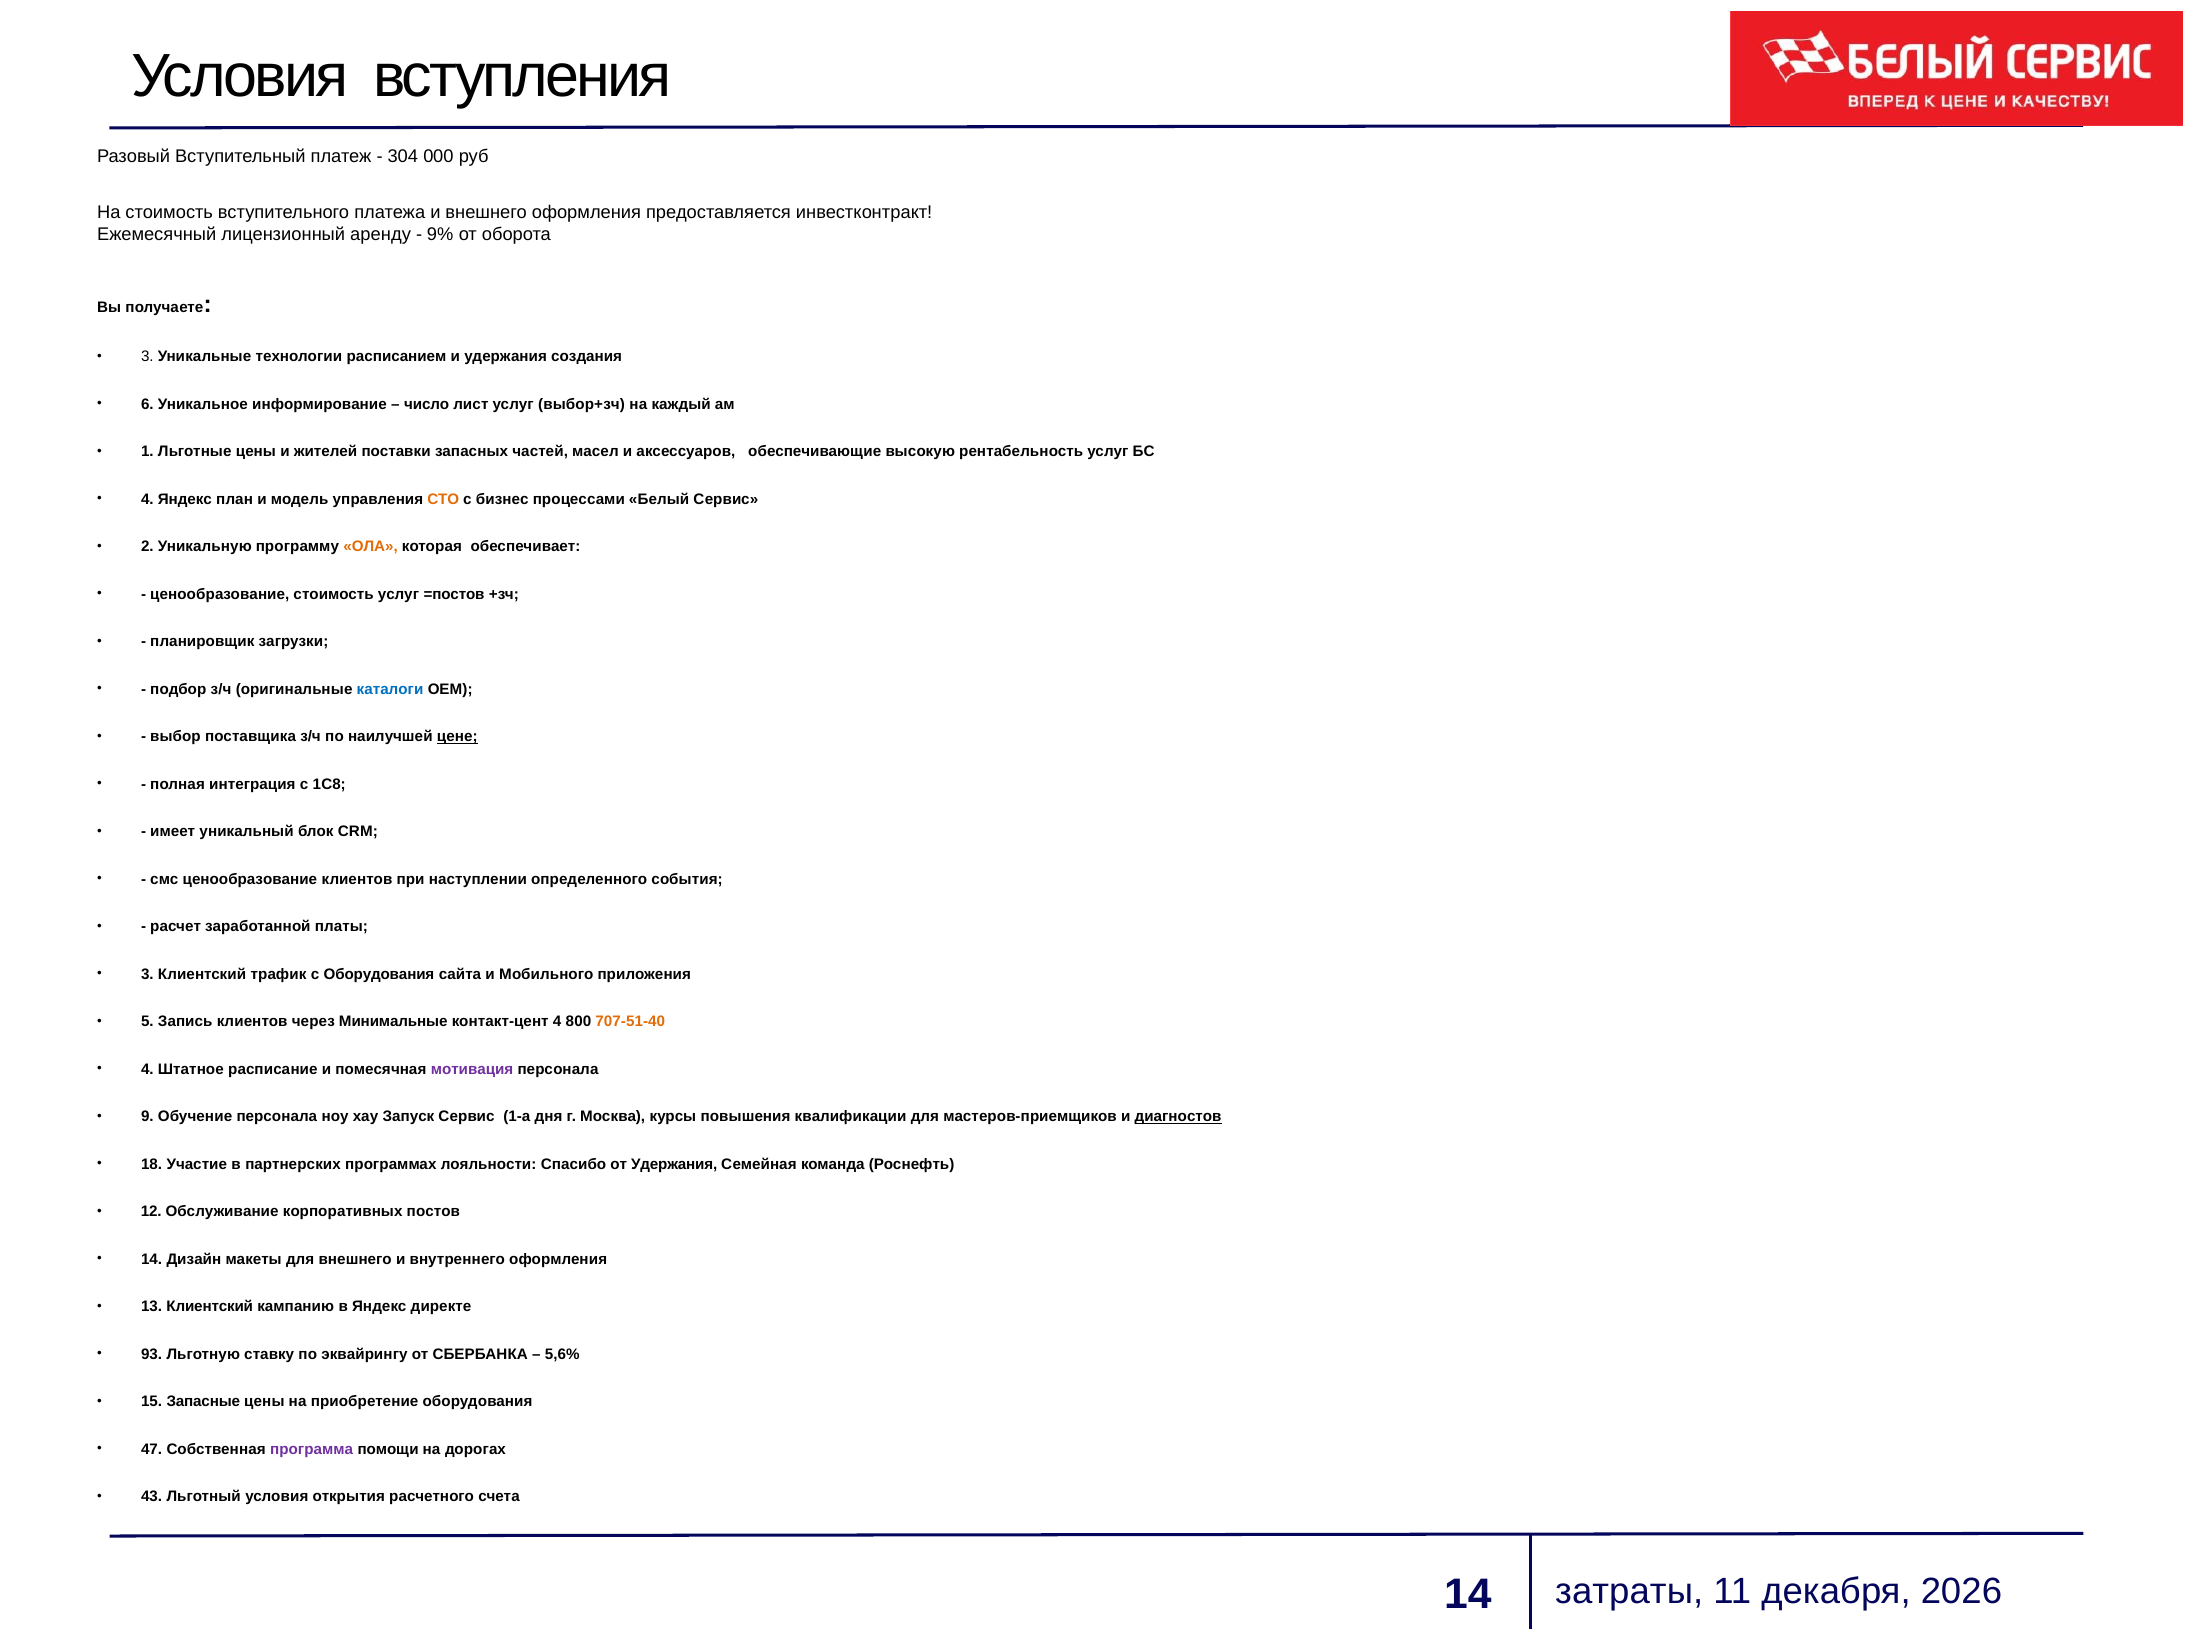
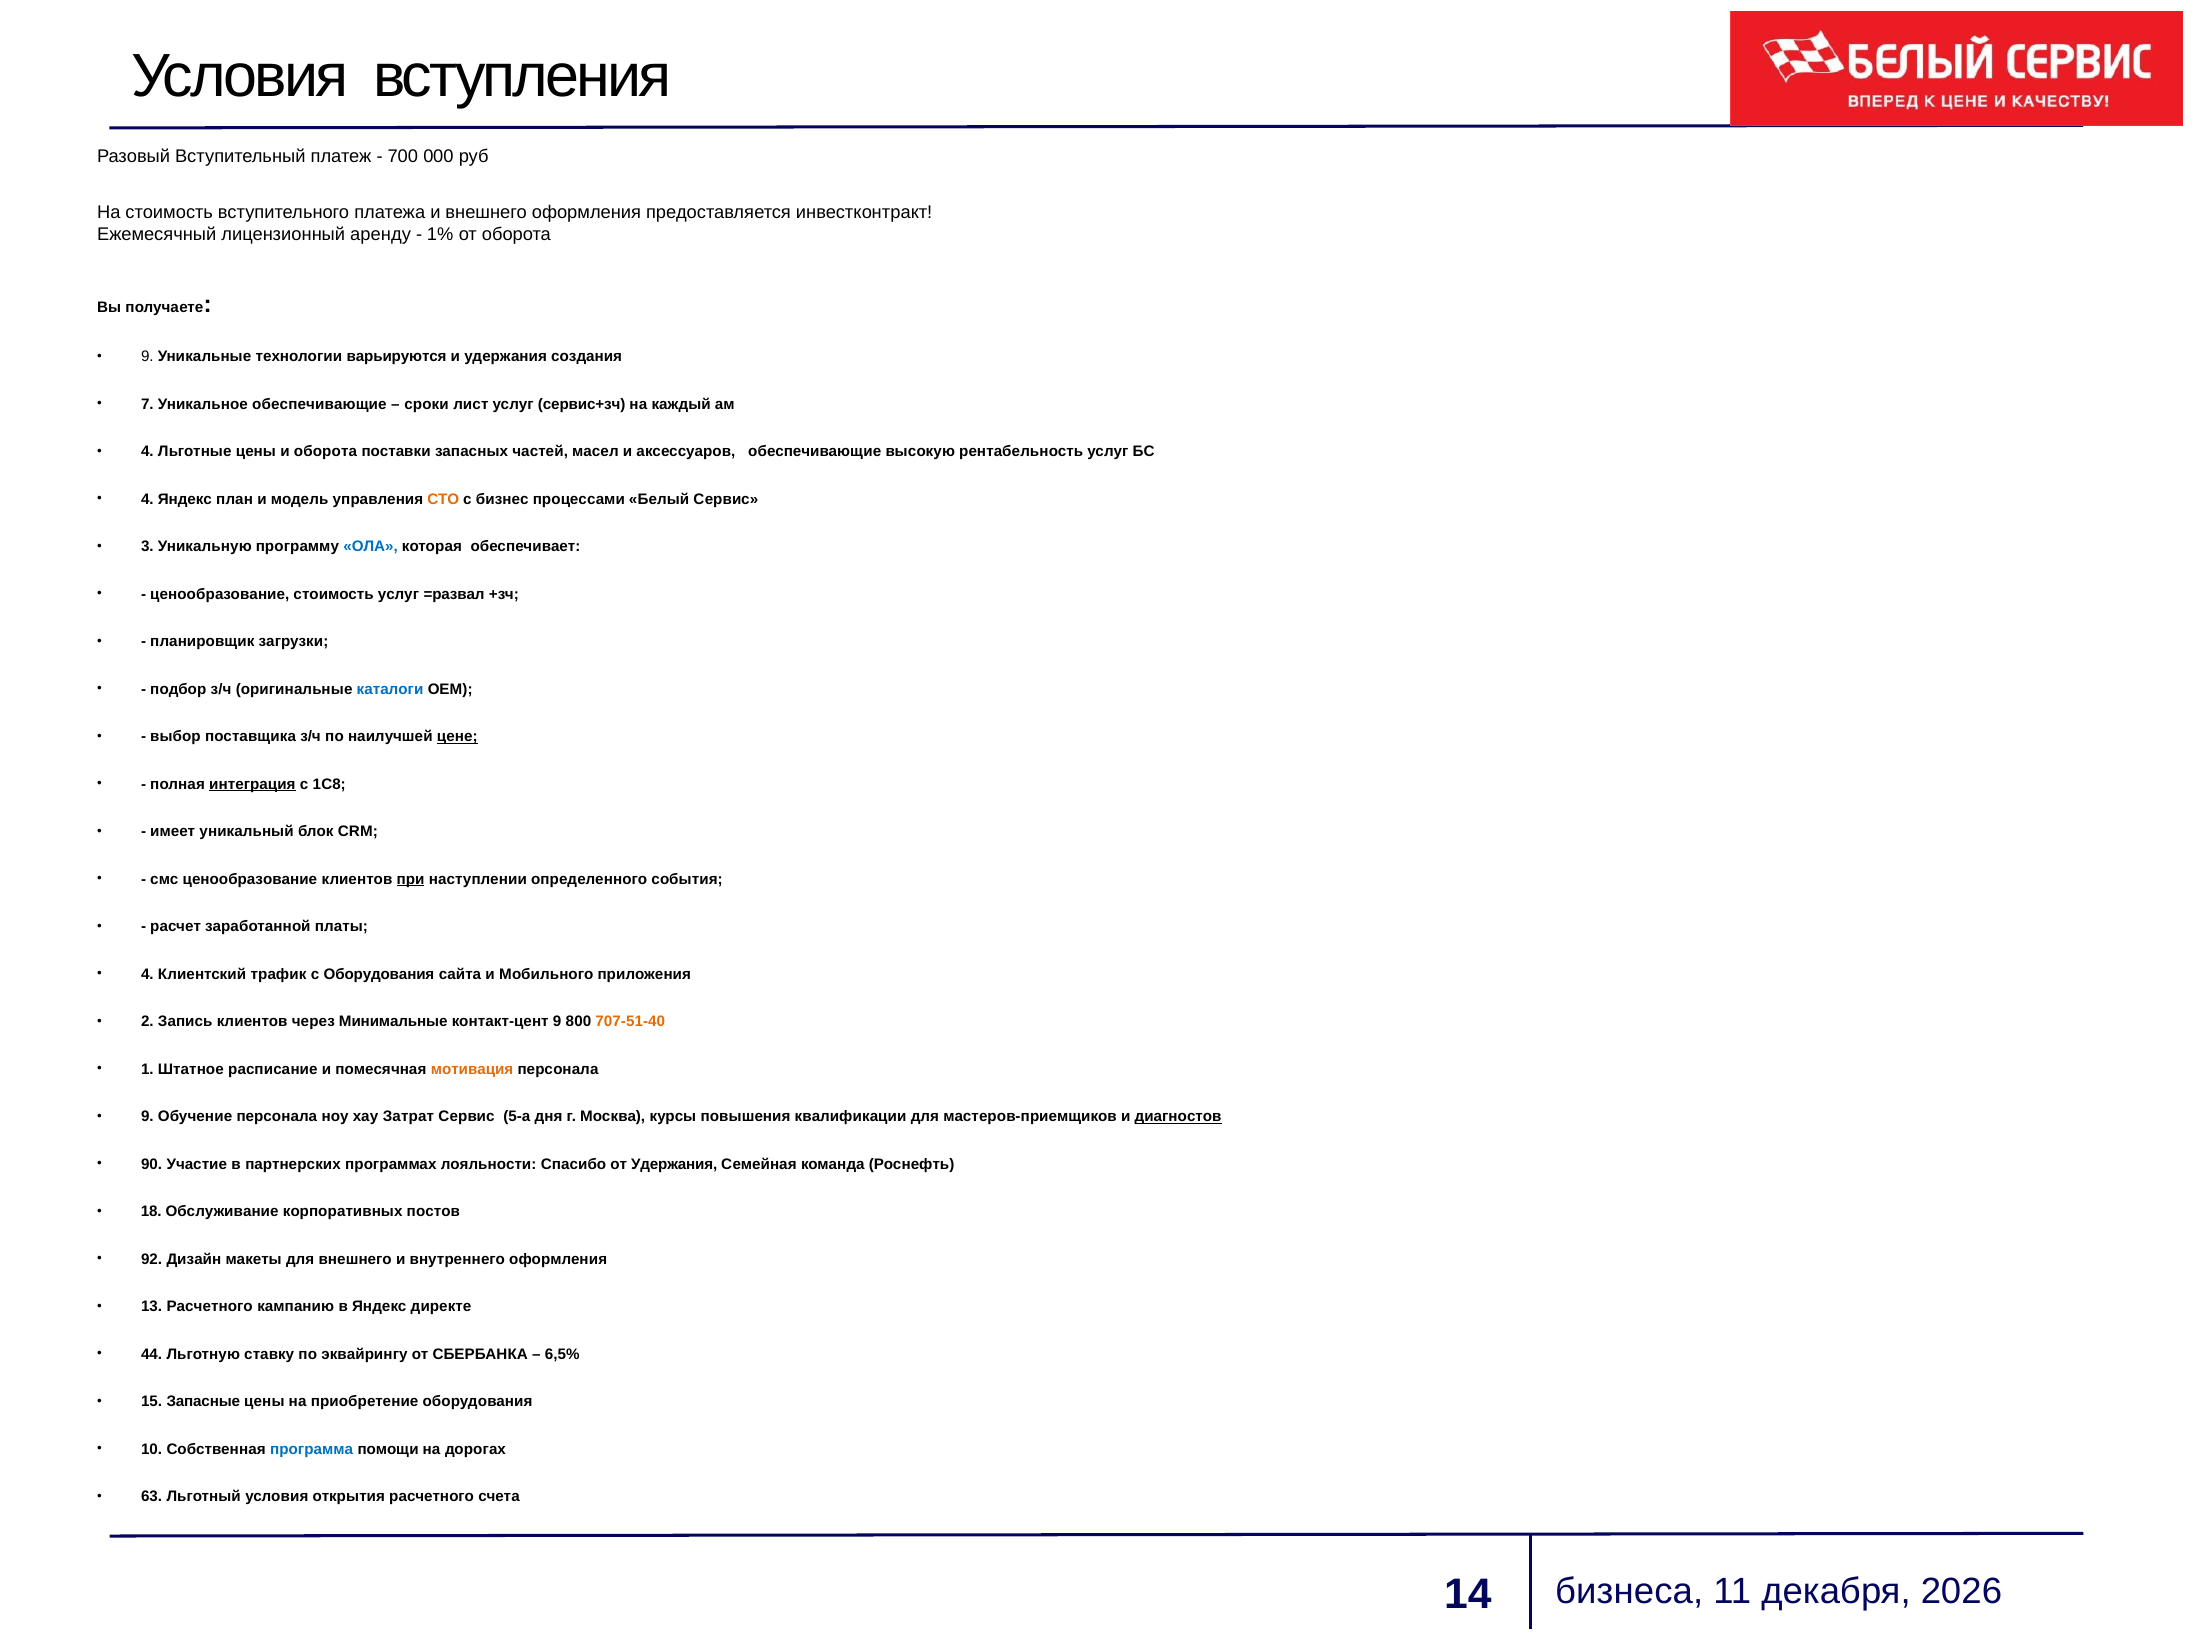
304: 304 -> 700 (403, 157)
9%: 9% -> 1% (440, 234)
3: 3 -> 9 (147, 357)
расписанием: расписанием -> варьируются (397, 357)
6: 6 -> 7 (147, 404)
Уникальное информирование: информирование -> обеспечивающие (319, 404)
число: число -> сроки (427, 404)
выбор+зч: выбор+зч -> сервис+зч (582, 404)
1: 1 -> 4 (147, 452)
и жителей: жителей -> оборота (325, 452)
2: 2 -> 3 (147, 547)
ОЛА colour: orange -> blue (371, 547)
=постов: =постов -> =развал (454, 594)
интеграция underline: none -> present (252, 784)
при underline: none -> present (411, 879)
3: 3 -> 4 (147, 974)
5: 5 -> 2 (147, 1021)
контакт-цент 4: 4 -> 9 (557, 1021)
4: 4 -> 1 (147, 1069)
мотивация colour: purple -> orange (472, 1069)
Запуск: Запуск -> Затрат (408, 1116)
1-а: 1-а -> 5-а (517, 1116)
18: 18 -> 90 (152, 1164)
12: 12 -> 18 (151, 1211)
14: 14 -> 92 (152, 1259)
13 Клиентский: Клиентский -> Расчетного (210, 1306)
93: 93 -> 44 (152, 1354)
5,6%: 5,6% -> 6,5% (562, 1354)
47: 47 -> 10 (152, 1449)
программа colour: purple -> blue (312, 1449)
43: 43 -> 63 (152, 1496)
затраты: затраты -> бизнеса (1629, 1591)
